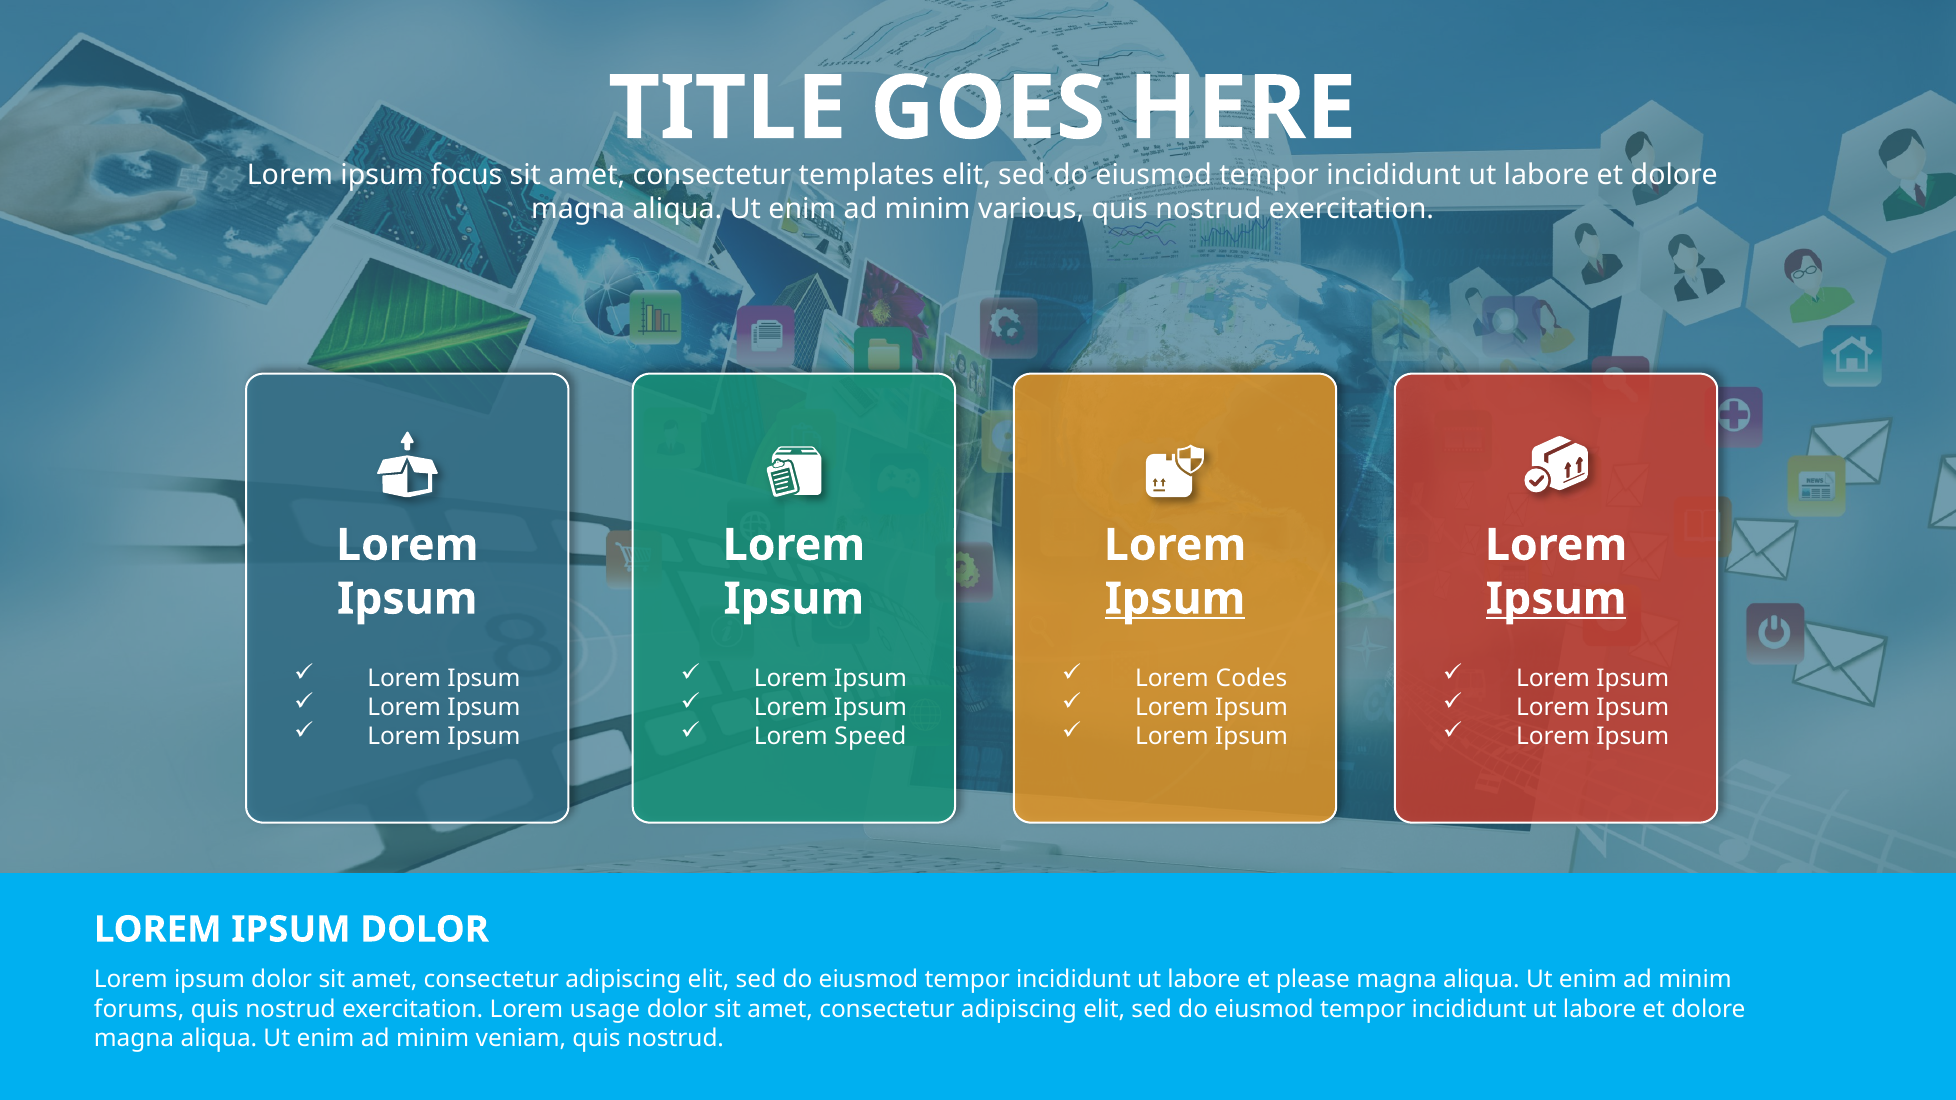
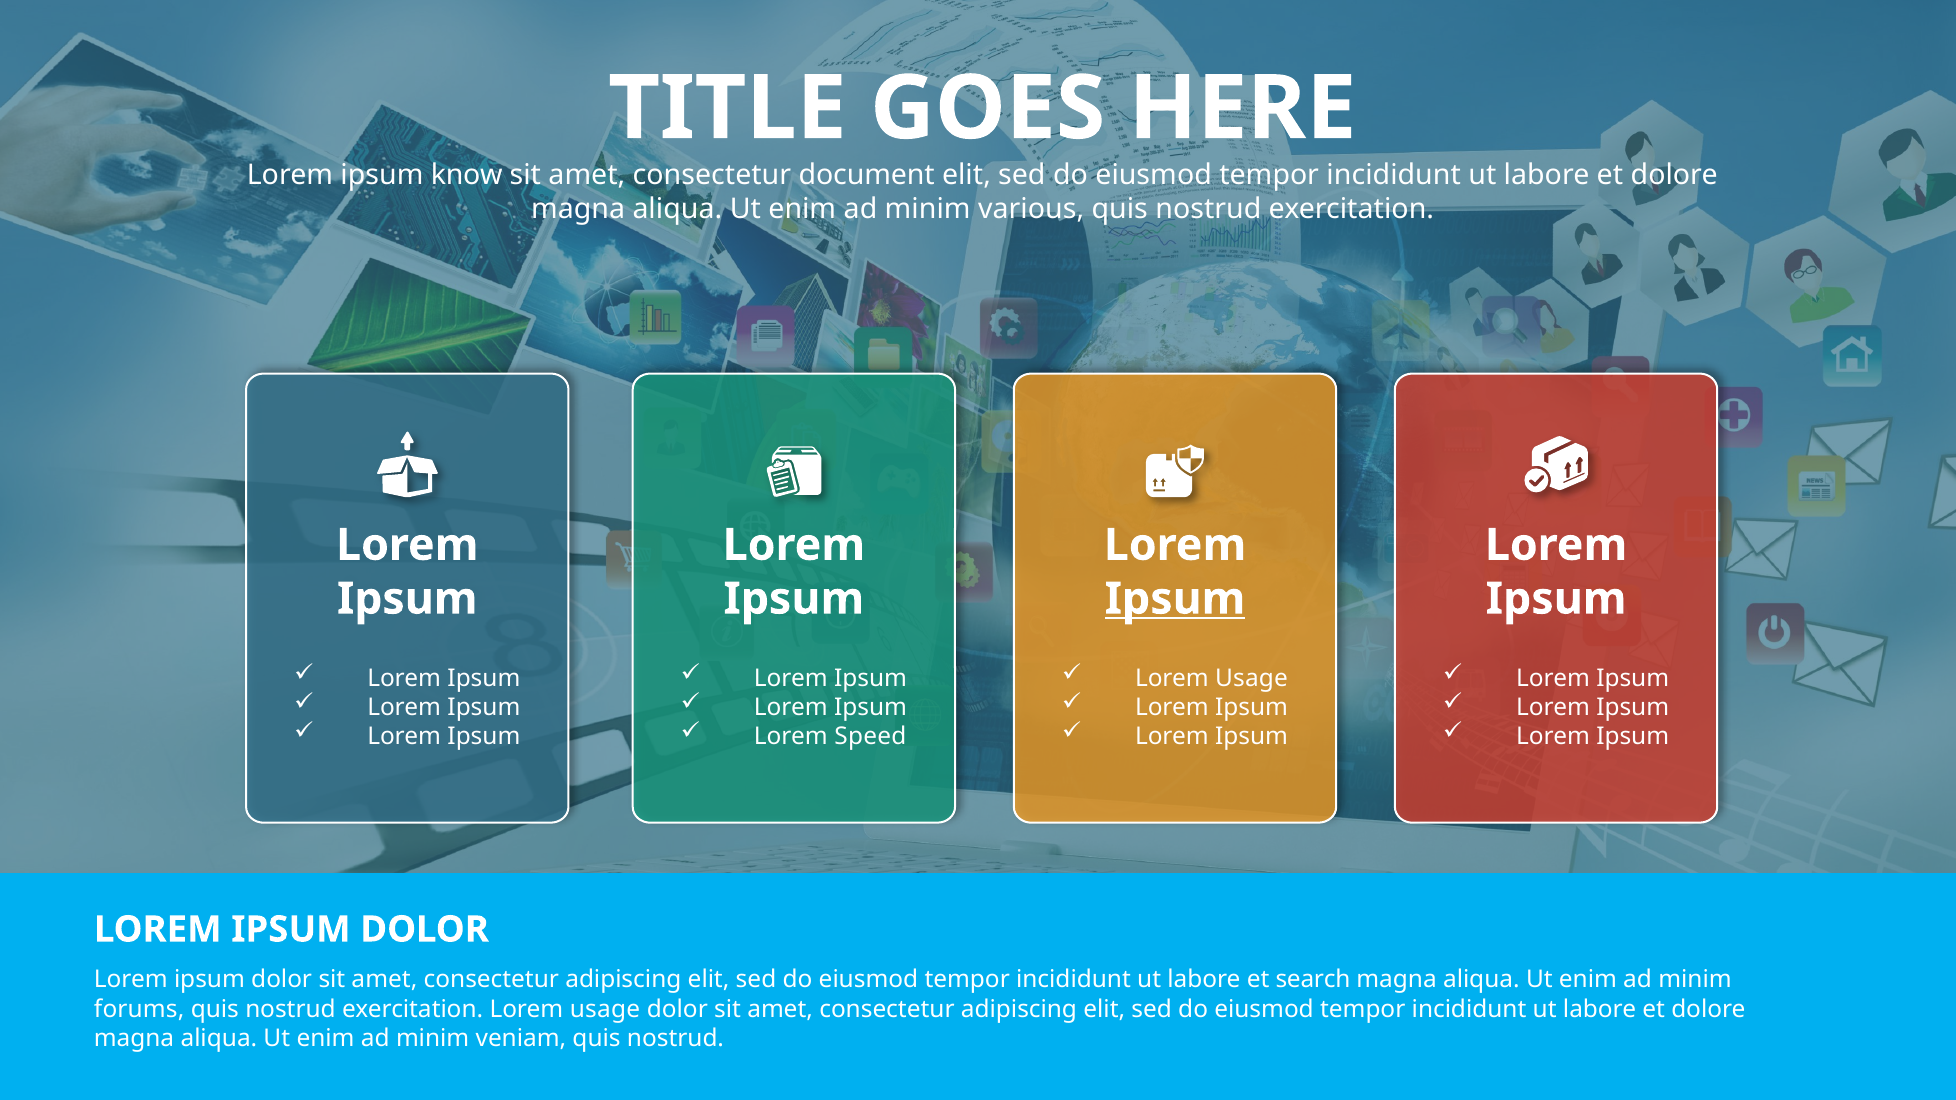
focus: focus -> know (467, 175)
templates: templates -> document (867, 175)
Ipsum underline: present -> none (1556, 599)
Codes: Codes -> Usage (1252, 678)
please: please -> search (1313, 980)
